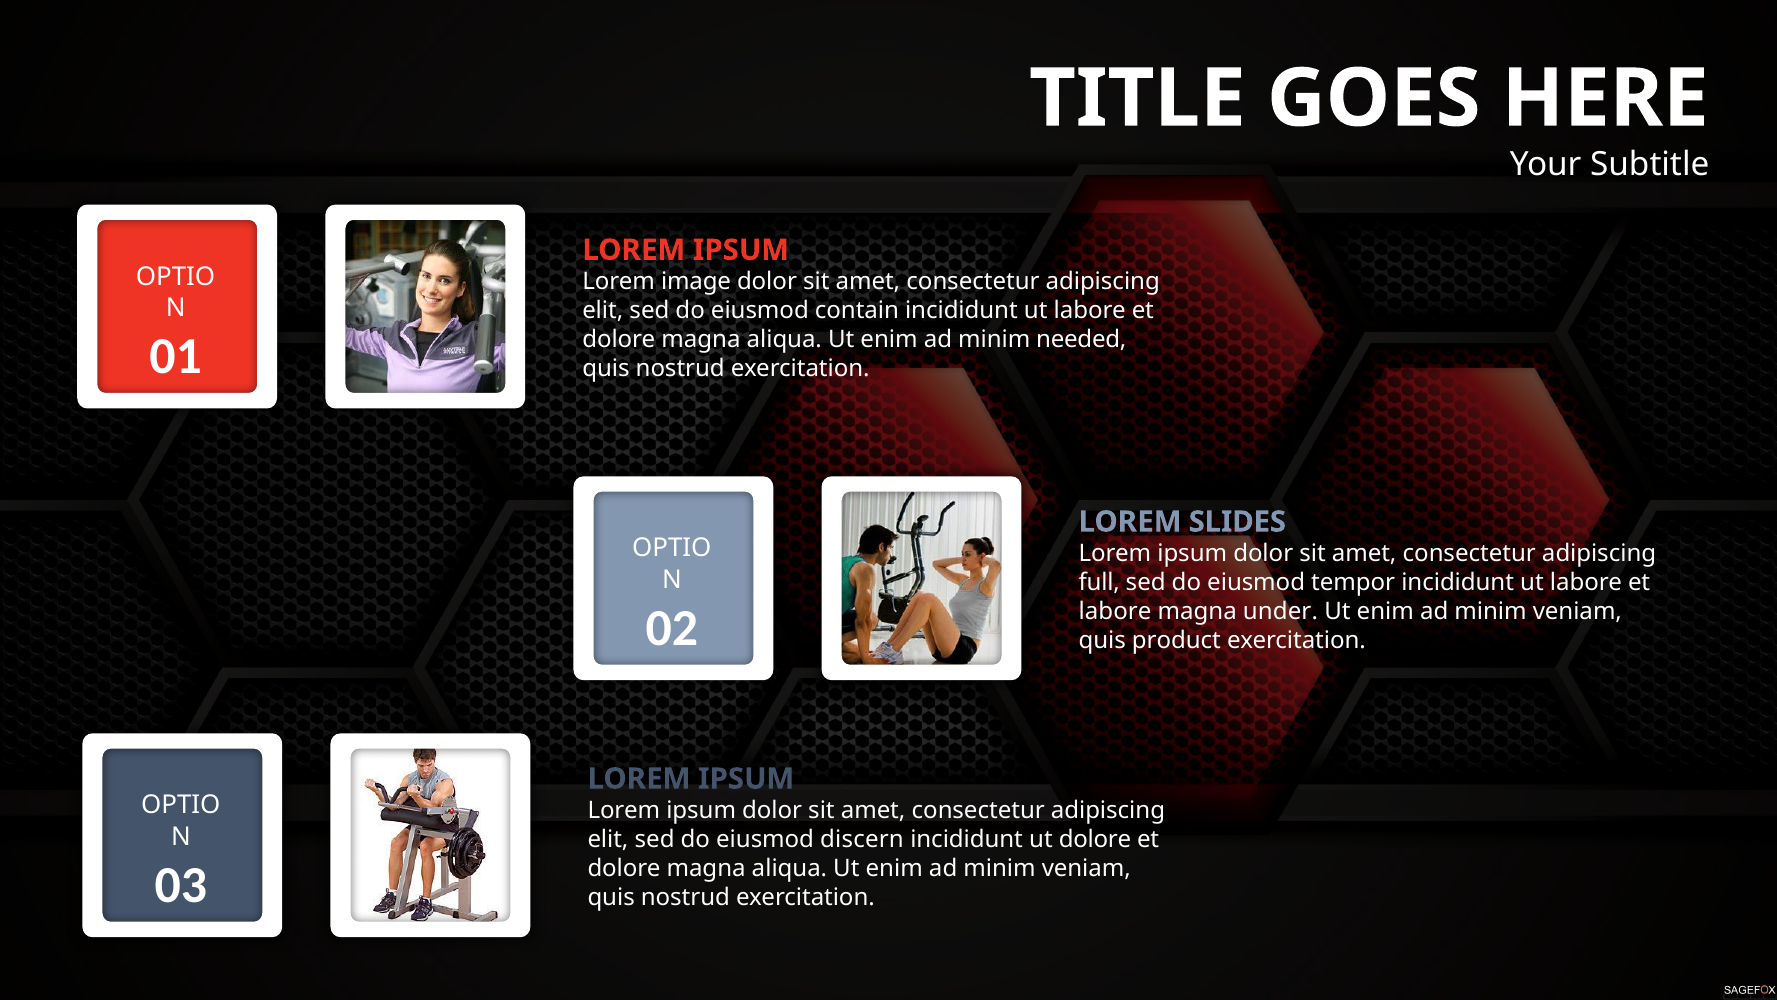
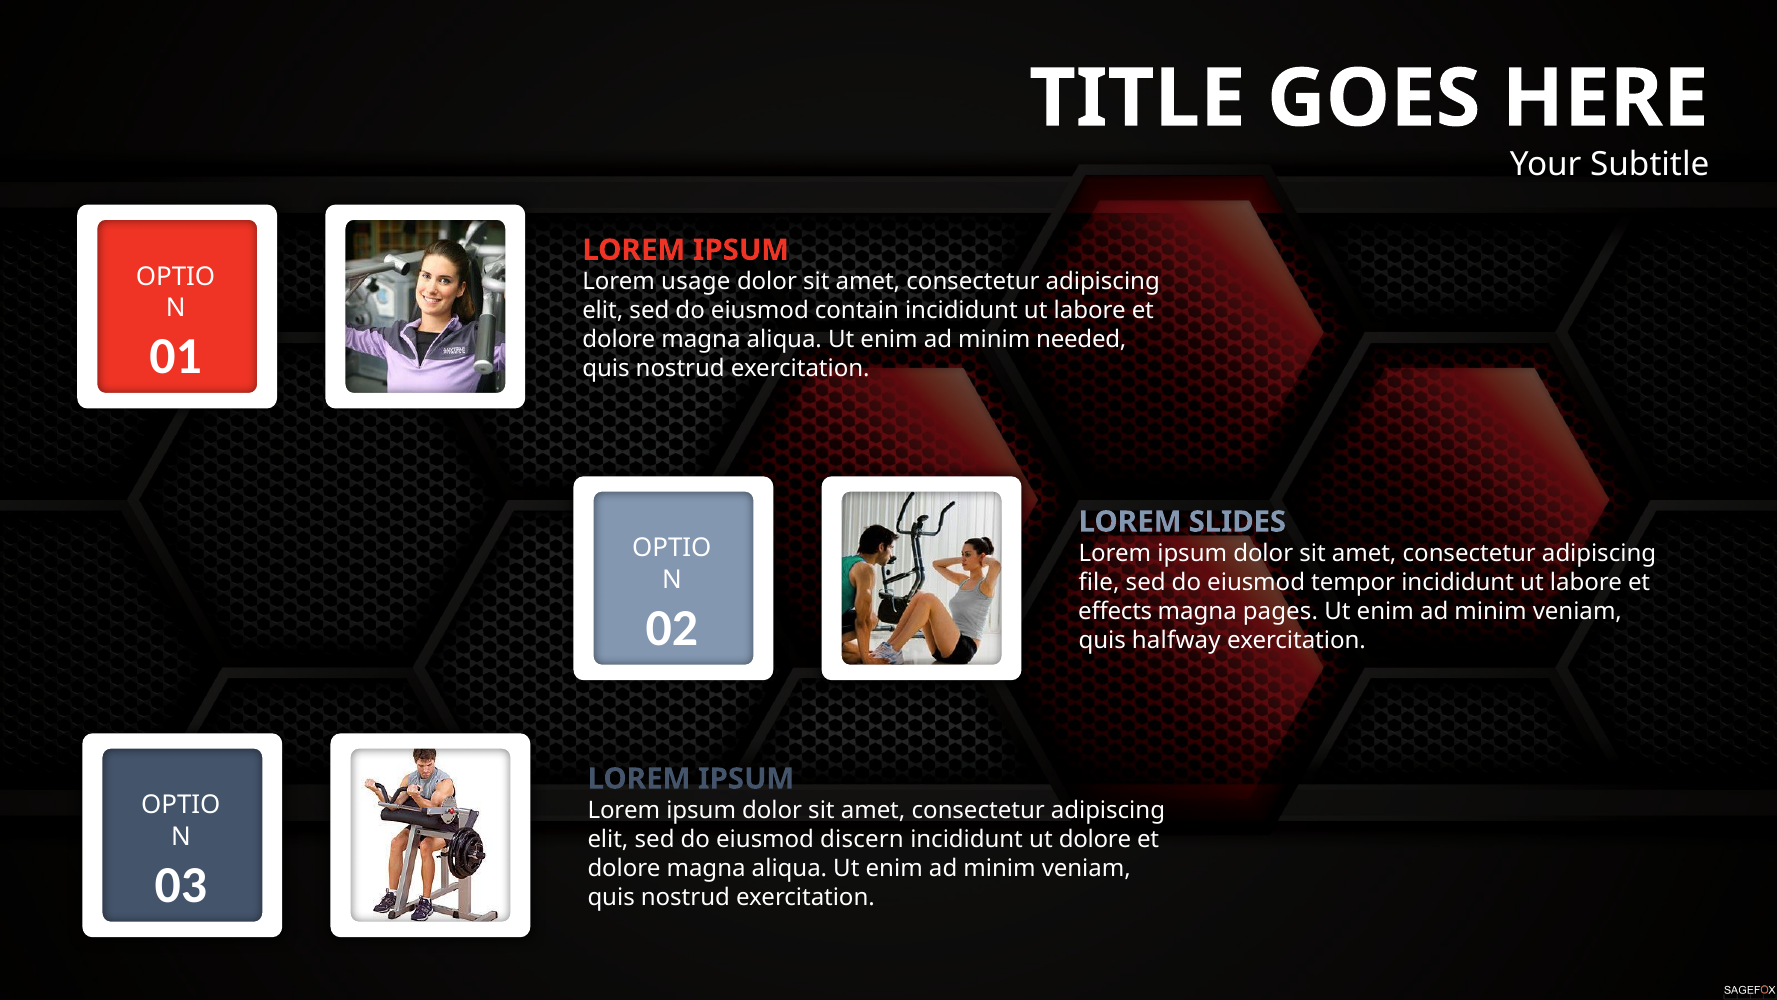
image: image -> usage (696, 282)
full: full -> file (1099, 582)
labore: labore -> effects (1115, 611)
under: under -> pages (1280, 611)
product: product -> halfway (1176, 640)
